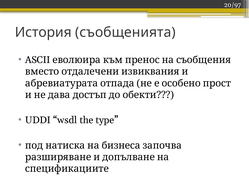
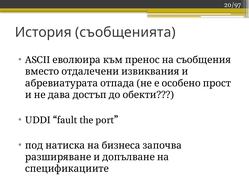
wsdl: wsdl -> fault (65, 120)
type: type -> port (107, 120)
